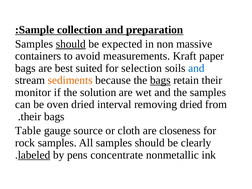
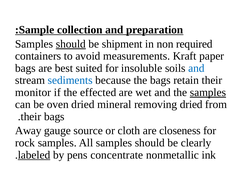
expected: expected -> shipment (122, 44)
massive: massive -> required (194, 44)
selection: selection -> insoluble (142, 68)
sediments colour: orange -> blue (70, 80)
bags underline: present -> none (160, 80)
solution: solution -> effected (98, 92)
samples underline: none -> present (208, 92)
interval: interval -> mineral (114, 104)
Table: Table -> Away (28, 131)
